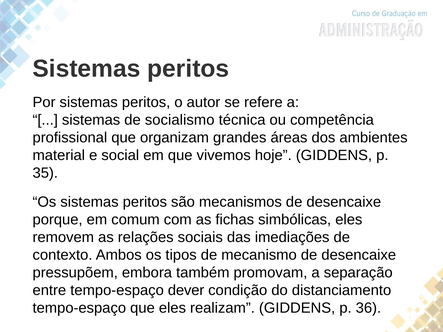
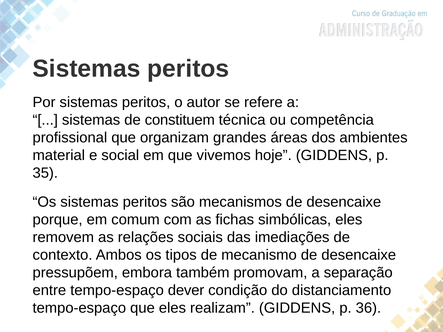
socialismo: socialismo -> constituem (180, 120)
